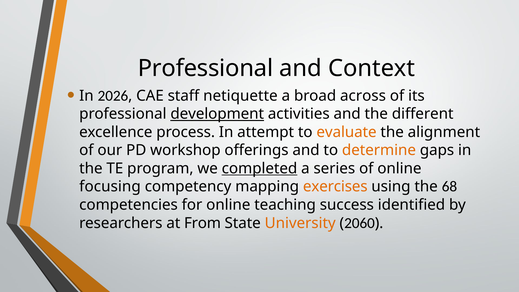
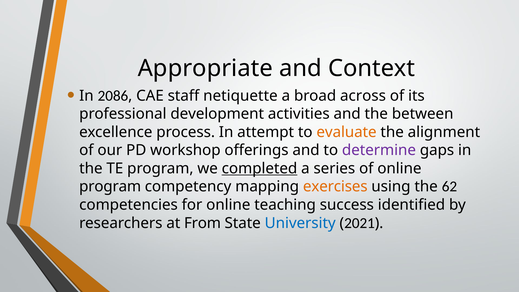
Professional: Professional -> Appropriate (205, 68)
2026: 2026 -> 2086 (113, 96)
development underline: present -> none (217, 114)
different: different -> between (423, 114)
determine colour: orange -> purple (379, 150)
focusing: focusing -> program (110, 187)
68: 68 -> 62 (449, 187)
University colour: orange -> blue (300, 223)
2060: 2060 -> 2021 (360, 223)
